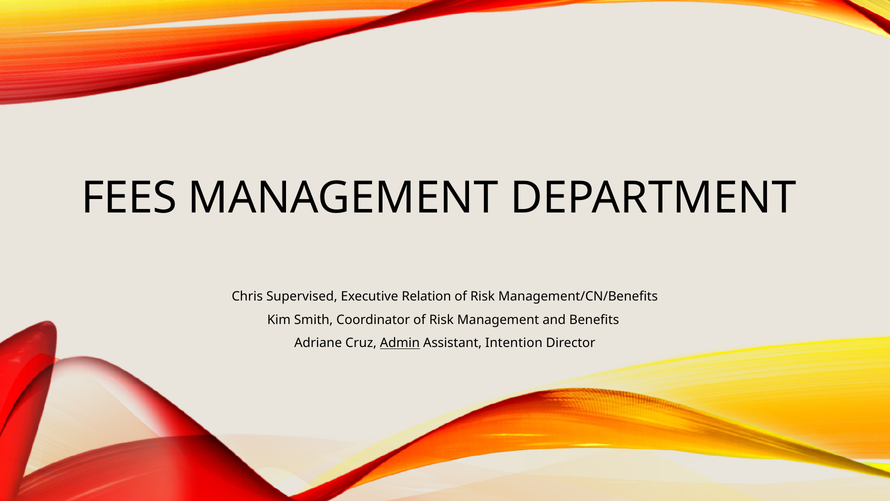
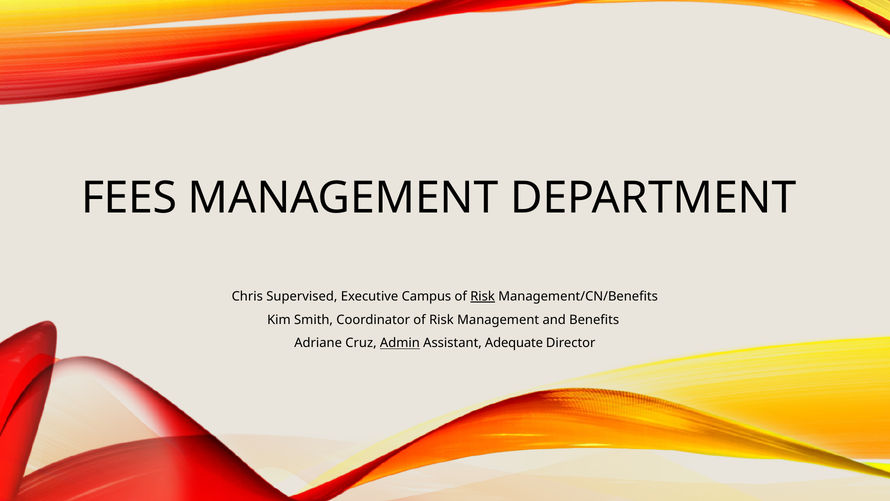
Relation: Relation -> Campus (426, 296)
Risk underline: none -> present (483, 296)
Intention: Intention -> Adequate (514, 343)
